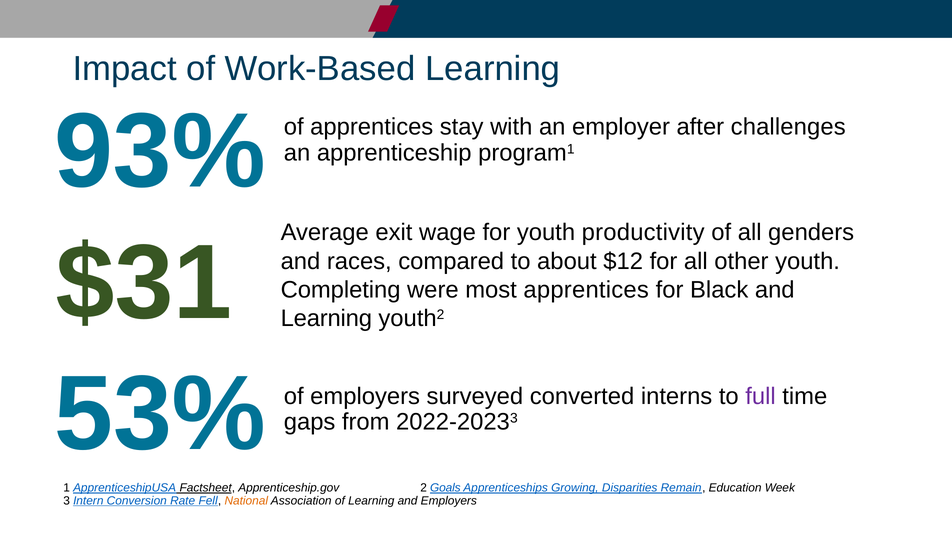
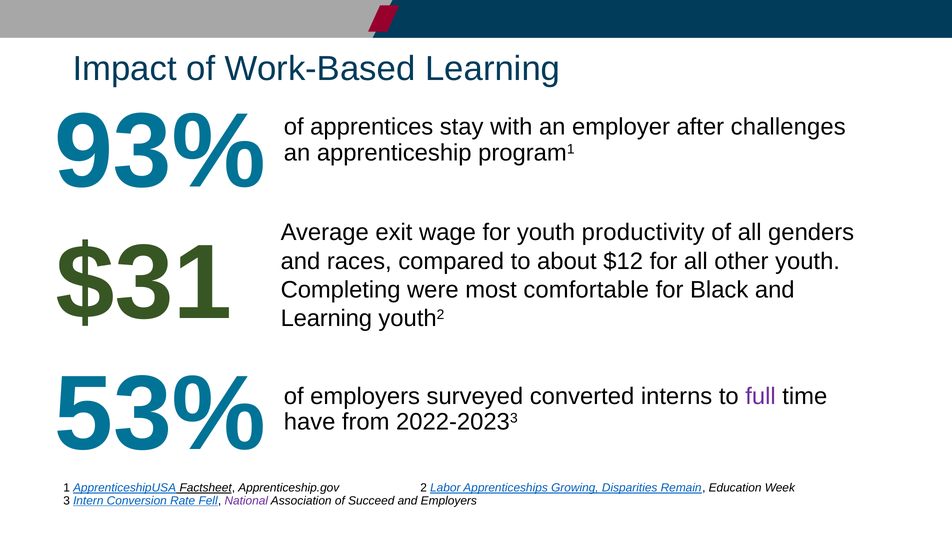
most apprentices: apprentices -> comfortable (586, 289)
gaps: gaps -> have (310, 422)
Goals: Goals -> Labor (445, 487)
National colour: orange -> purple (246, 500)
of Learning: Learning -> Succeed (371, 500)
